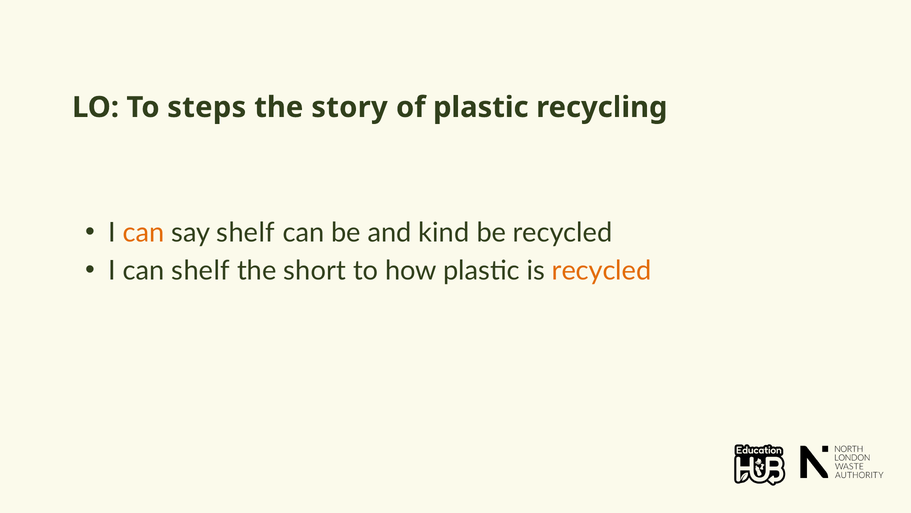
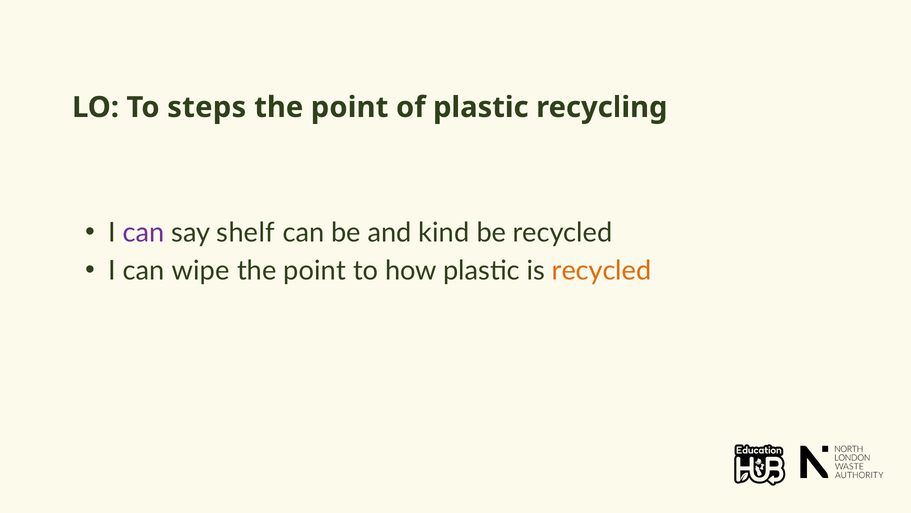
story: story -> point (350, 107)
can colour: orange -> purple (144, 233)
can shelf: shelf -> wipe (201, 271)
short: short -> point (315, 271)
